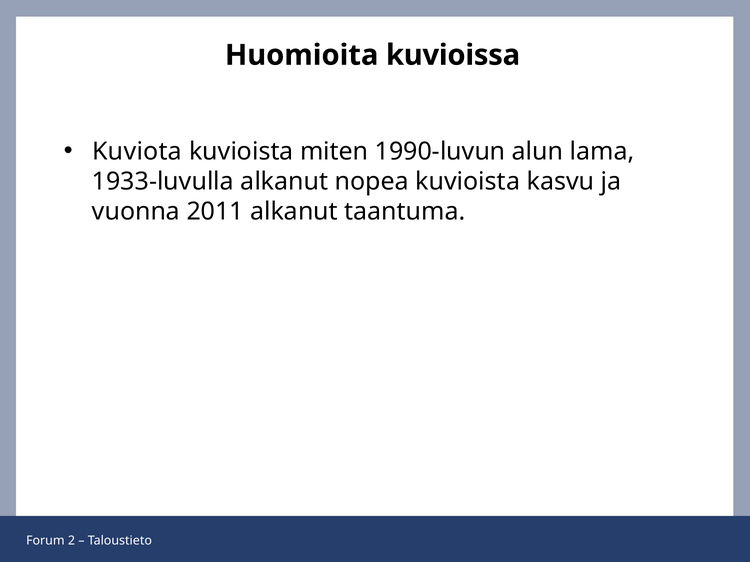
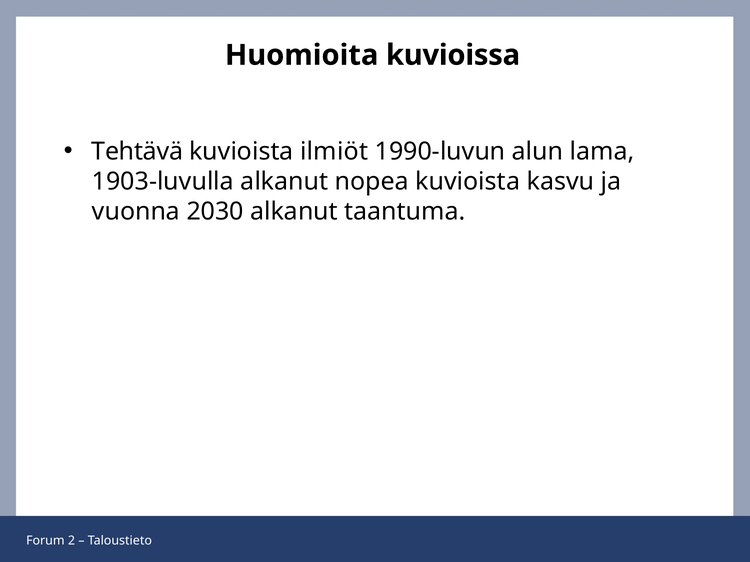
Kuviota: Kuviota -> Tehtävä (137, 152)
miten: miten -> ilmiöt (334, 152)
1933-luvulla: 1933-luvulla -> 1903-luvulla (163, 182)
2011: 2011 -> 2030 (215, 212)
